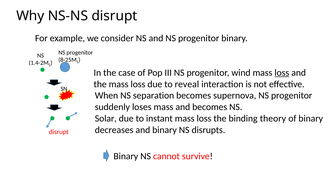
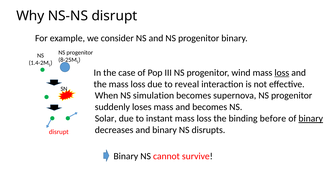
separation: separation -> simulation (154, 96)
theory: theory -> before (273, 119)
binary underline: none -> present (311, 119)
